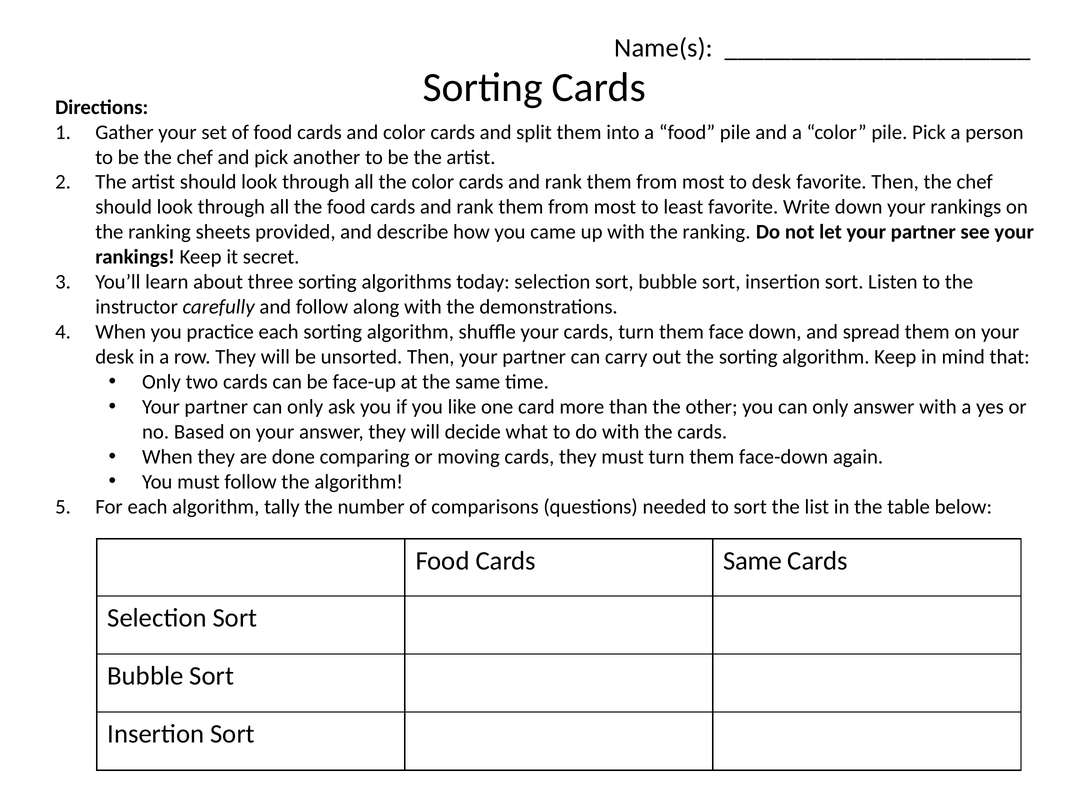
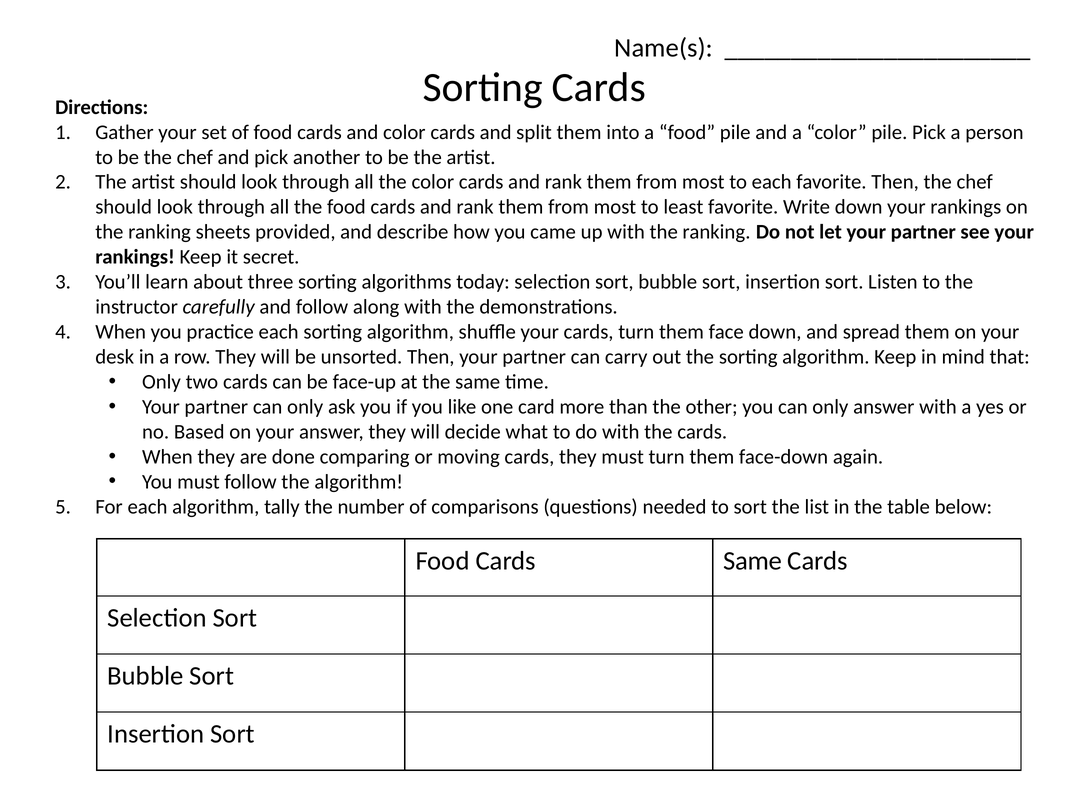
to desk: desk -> each (772, 182)
